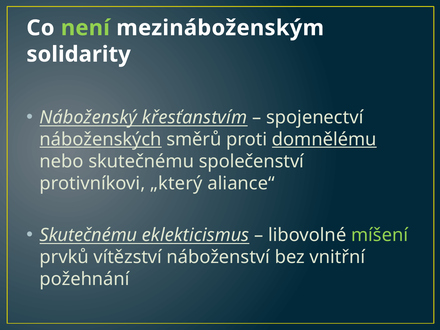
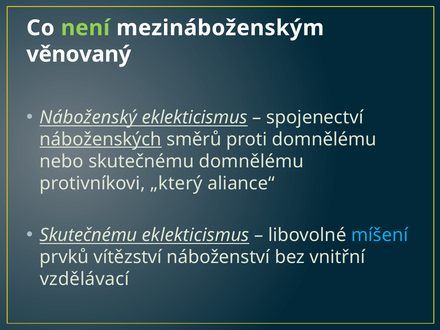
solidarity: solidarity -> věnovaný (79, 54)
Náboženský křesťanstvím: křesťanstvím -> eklekticismus (195, 117)
domnělému underline: present -> none (324, 139)
skutečnému společenství: společenství -> domnělému (251, 161)
míšení colour: light green -> light blue (380, 235)
požehnání: požehnání -> vzdělávací (84, 279)
